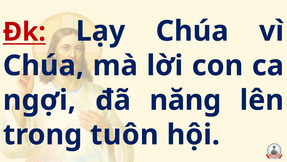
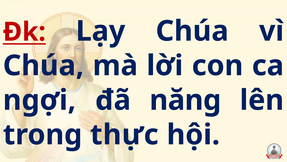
tuôn: tuôn -> thực (124, 134)
